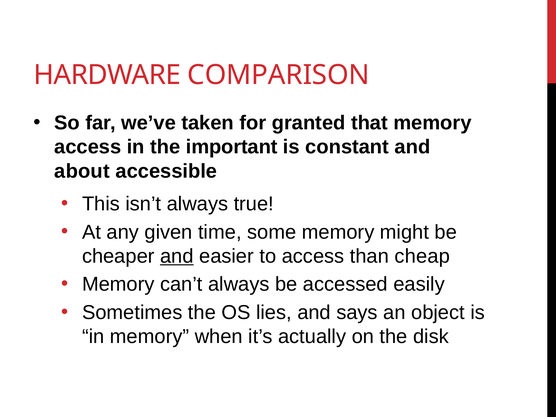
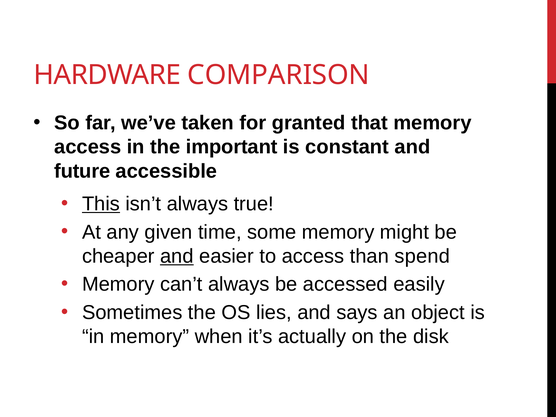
about: about -> future (82, 171)
This underline: none -> present (101, 204)
cheap: cheap -> spend (422, 256)
